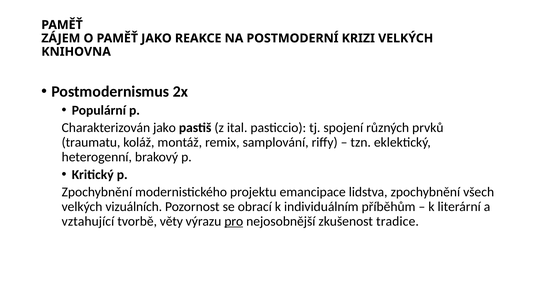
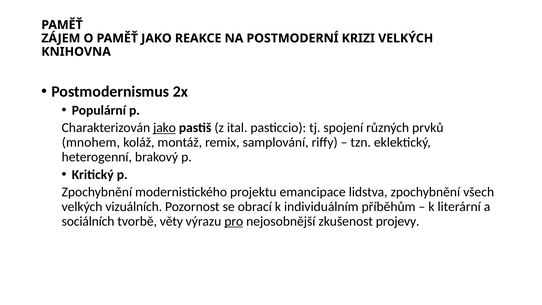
jako underline: none -> present (164, 128)
traumatu: traumatu -> mnohem (91, 142)
vztahující: vztahující -> sociálních (88, 221)
tradice: tradice -> projevy (398, 221)
